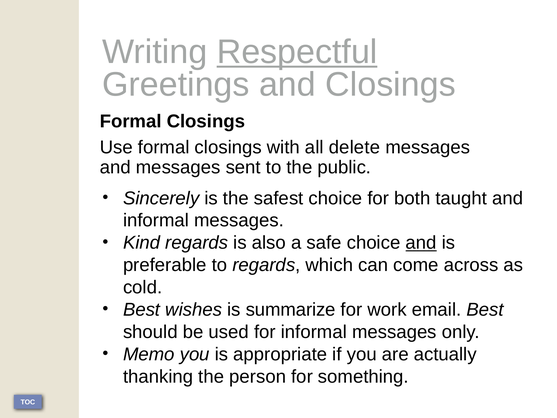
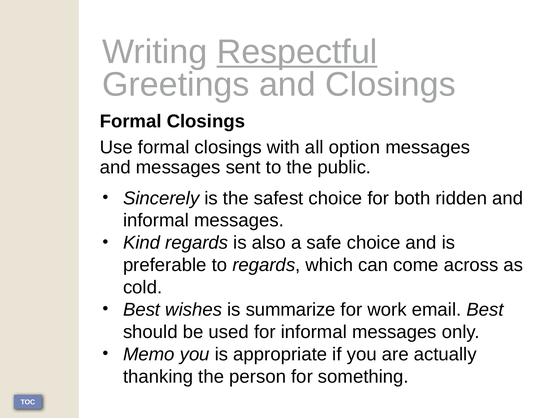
delete: delete -> option (354, 147)
taught: taught -> ridden (461, 198)
and underline: present -> none (421, 243)
